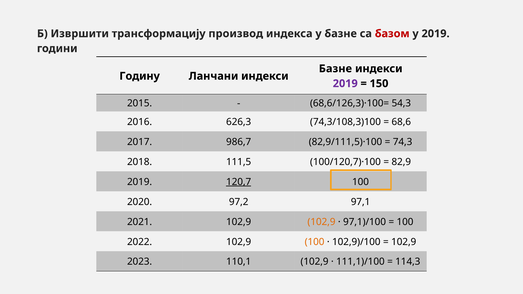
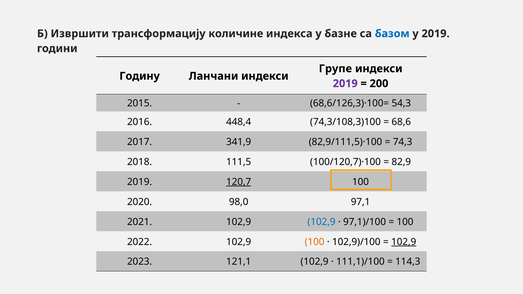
производ: производ -> количине (236, 34)
базом colour: red -> blue (392, 34)
Базне: Базне -> Групе (335, 69)
150: 150 -> 200 (379, 84)
626,3: 626,3 -> 448,4 (239, 122)
986,7: 986,7 -> 341,9 (239, 142)
97,2: 97,2 -> 98,0 (239, 202)
102,9 colour: orange -> blue (321, 222)
102,9 underline: none -> present (404, 242)
110,1: 110,1 -> 121,1 (239, 262)
